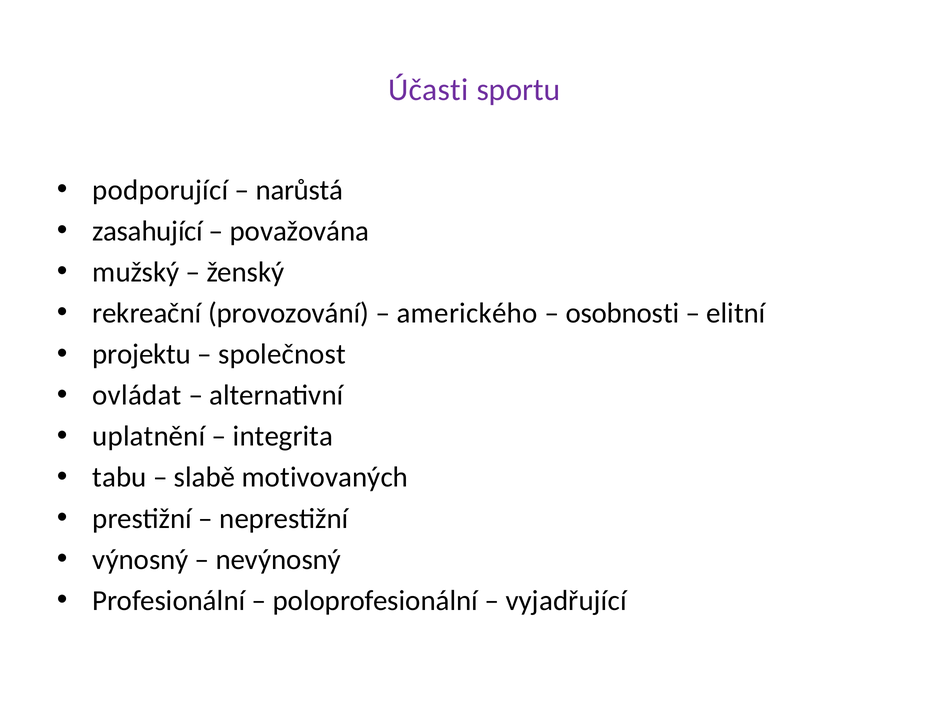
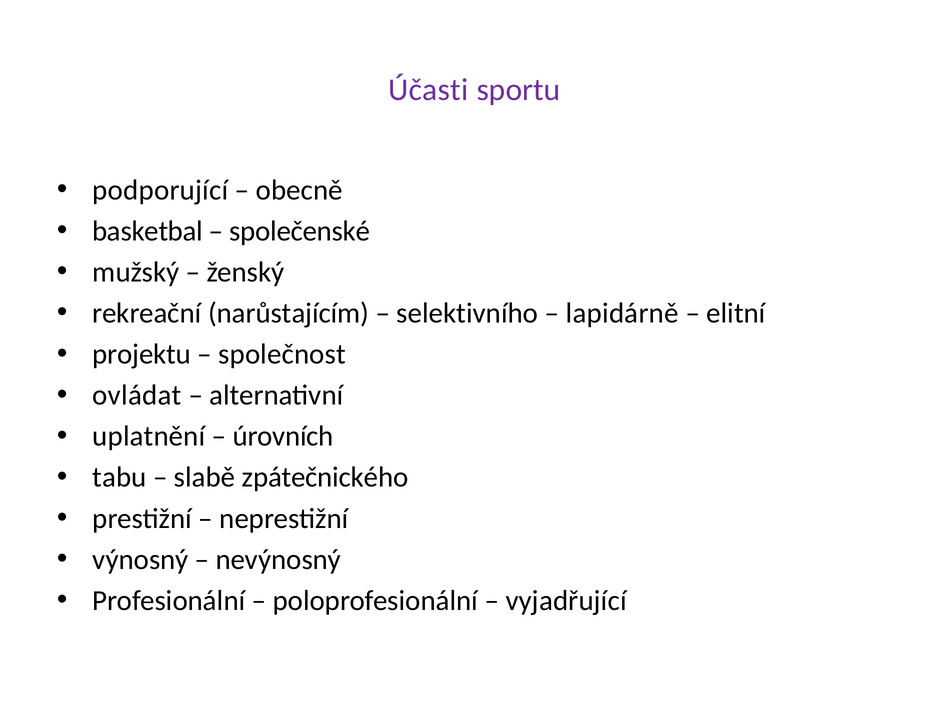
narůstá: narůstá -> obecně (299, 190)
zasahující: zasahující -> basketbal (148, 231)
považována: považována -> společenské (300, 231)
provozování: provozování -> narůstajícím (289, 313)
amerického: amerického -> selektivního (467, 313)
osobnosti: osobnosti -> lapidárně (622, 313)
integrita: integrita -> úrovních (283, 436)
motivovaných: motivovaných -> zpátečnického (325, 477)
